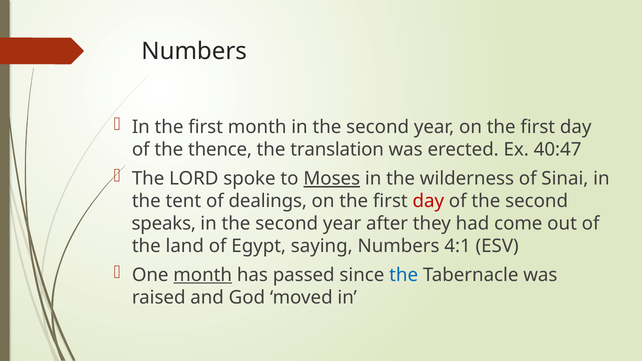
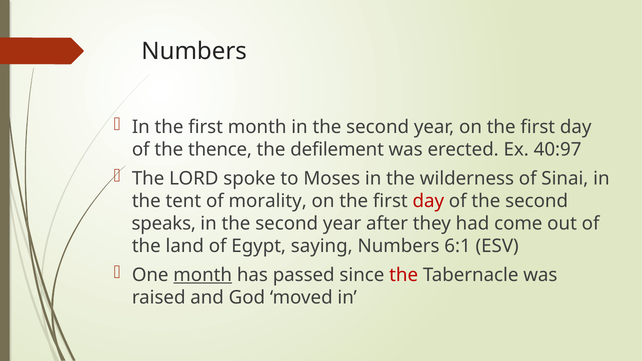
translation: translation -> defilement (337, 150)
40:47: 40:47 -> 40:97 (558, 150)
Moses underline: present -> none (332, 179)
dealings: dealings -> morality (268, 201)
4:1: 4:1 -> 6:1 (458, 246)
the colour: blue -> red (404, 275)
